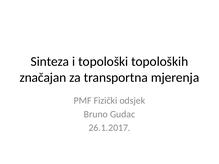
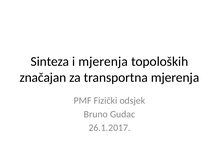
i topološki: topološki -> mjerenja (103, 62)
